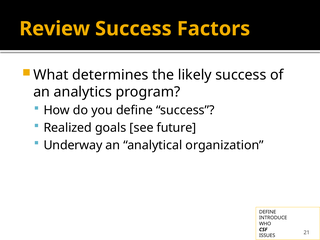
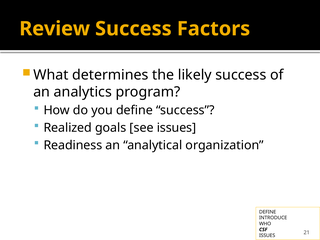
see future: future -> issues (176, 128)
Underway: Underway -> Readiness (73, 145)
